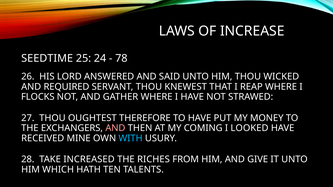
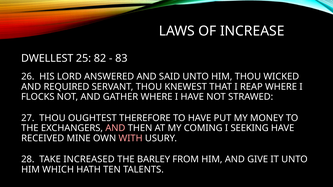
SEEDTIME: SEEDTIME -> DWELLEST (47, 58)
24: 24 -> 82 (100, 58)
78: 78 -> 83 (121, 58)
LOOKED: LOOKED -> SEEKING (250, 128)
WITH colour: light blue -> pink (131, 138)
RICHES: RICHES -> BARLEY (154, 160)
